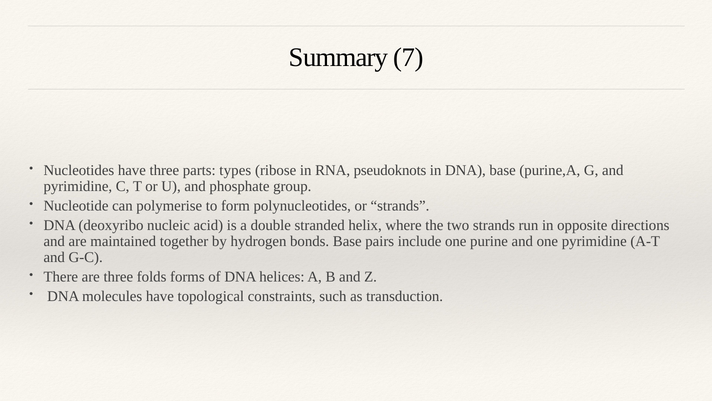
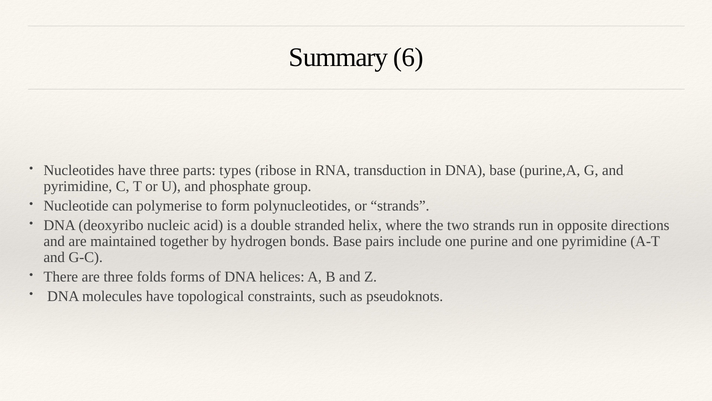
7: 7 -> 6 (408, 57)
pseudoknots: pseudoknots -> transduction (390, 170)
transduction: transduction -> pseudoknots (405, 296)
